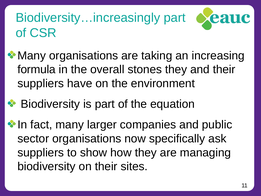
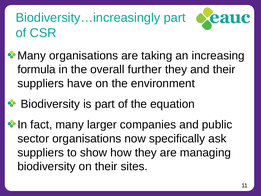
stones: stones -> further (145, 69)
